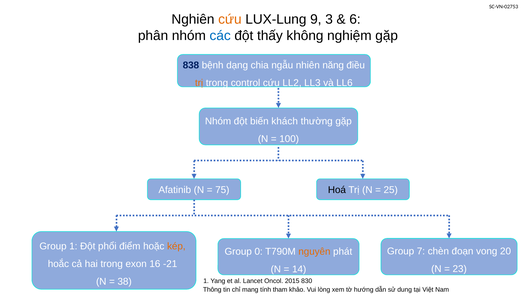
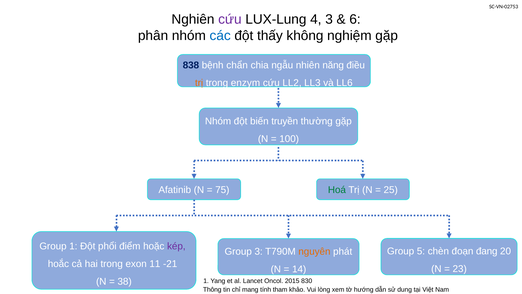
cứu colour: orange -> purple (230, 19)
9: 9 -> 4 (316, 19)
dạng: dạng -> chẩn (237, 65)
control: control -> enzym (245, 83)
khách: khách -> truyền (285, 121)
Hoá colour: black -> green (337, 190)
kép colour: orange -> purple (176, 246)
7: 7 -> 5 (421, 251)
vong: vong -> đang (487, 251)
Group 0: 0 -> 3 (259, 251)
16: 16 -> 11 (155, 264)
